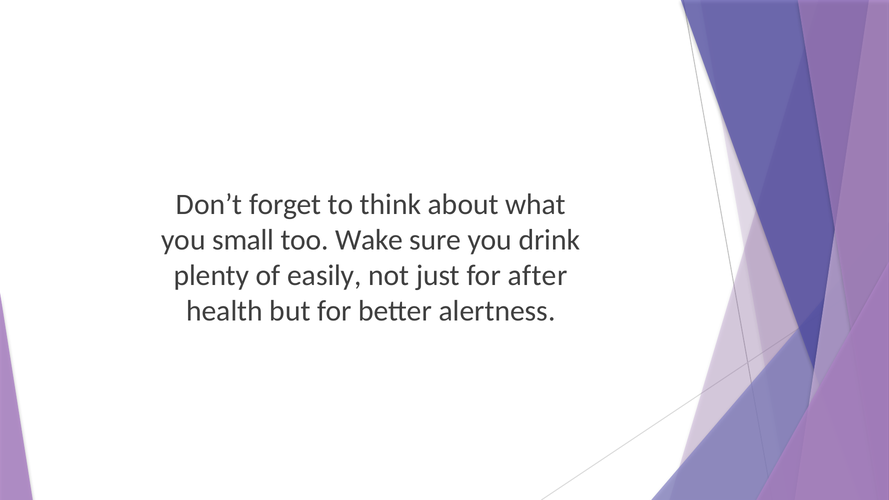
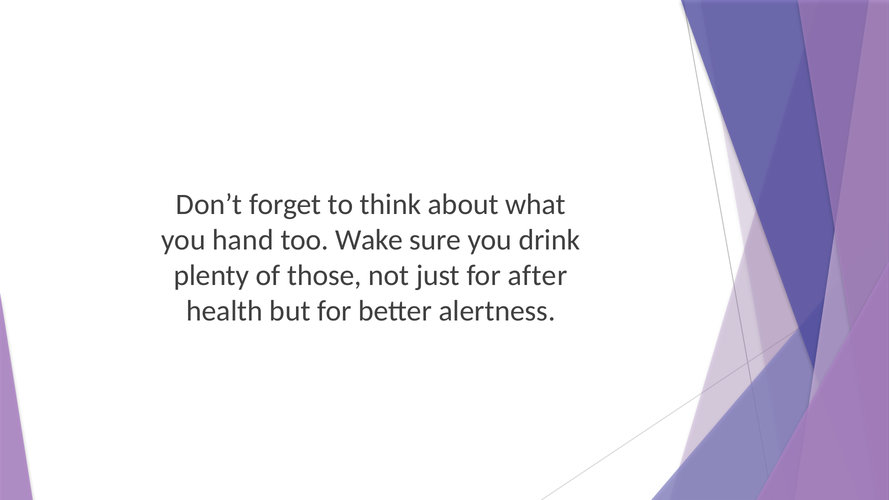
small: small -> hand (243, 240)
easily: easily -> those (324, 275)
